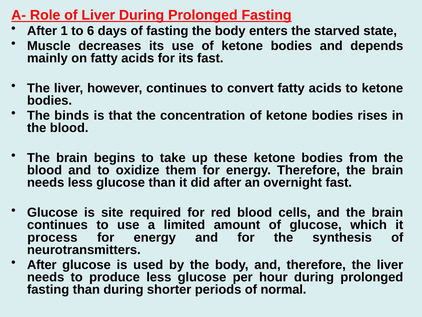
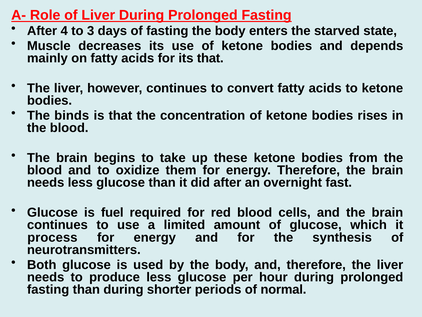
1: 1 -> 4 (64, 31)
6: 6 -> 3 (91, 31)
its fast: fast -> that (210, 58)
site: site -> fuel (112, 212)
After: After -> Both (42, 264)
